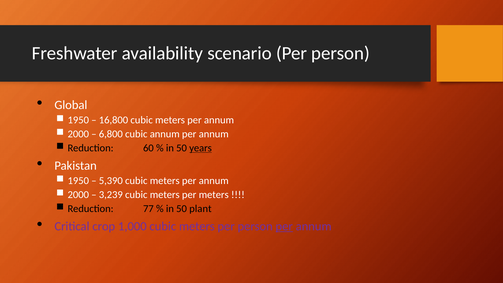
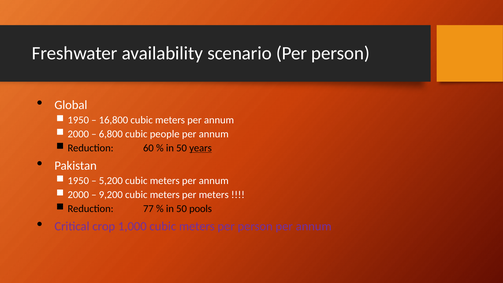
cubic annum: annum -> people (165, 134)
5,390: 5,390 -> 5,200 (111, 181)
3,239: 3,239 -> 9,200 (111, 195)
plant: plant -> pools (201, 209)
per underline: present -> none (284, 226)
